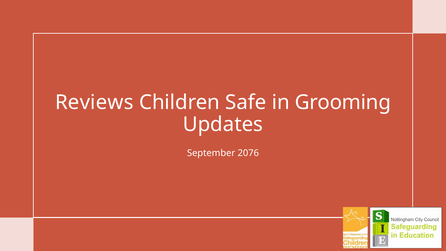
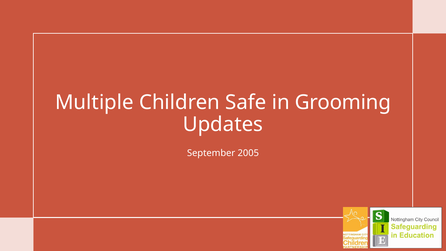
Reviews: Reviews -> Multiple (94, 102)
2076: 2076 -> 2005 (248, 153)
